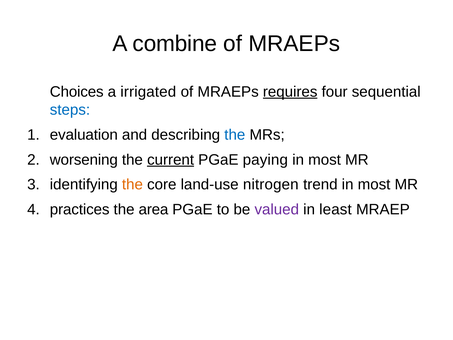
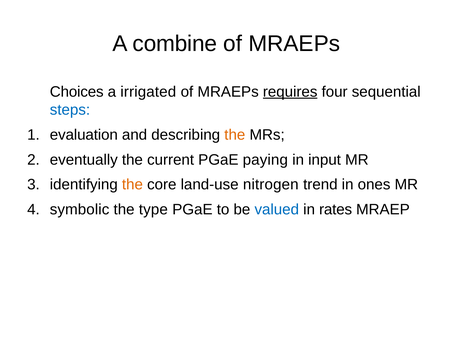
the colour: blue -> orange (235, 135)
worsening: worsening -> eventually (84, 160)
current underline: present -> none (171, 160)
most: most -> input (325, 160)
trend in most: most -> ones (374, 185)
practices: practices -> symbolic (80, 209)
area: area -> type (153, 209)
valued colour: purple -> blue (277, 209)
least: least -> rates (336, 209)
